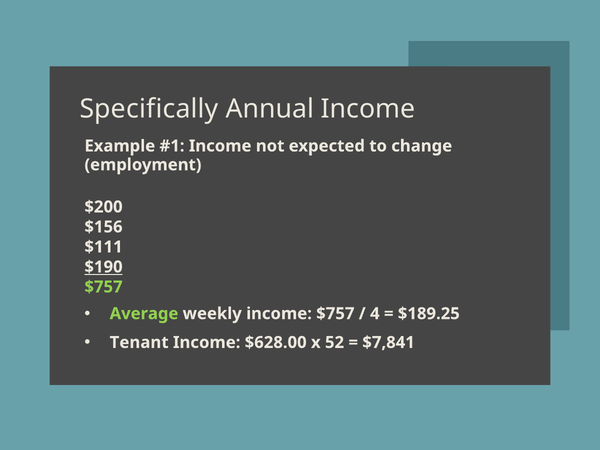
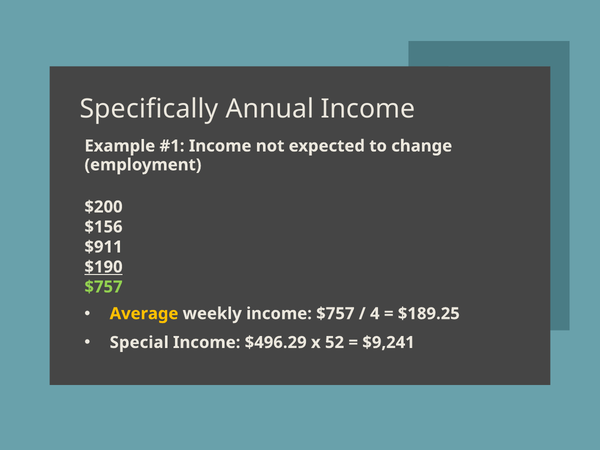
$111: $111 -> $911 (104, 247)
Average colour: light green -> yellow (144, 314)
Tenant: Tenant -> Special (139, 342)
$628.00: $628.00 -> $496.29 (276, 342)
$7,841: $7,841 -> $9,241 (389, 342)
